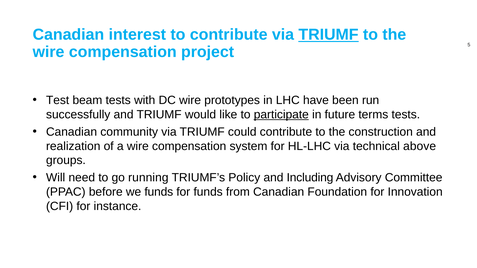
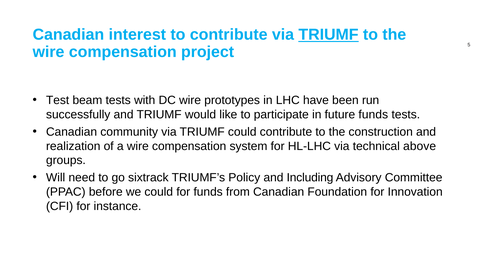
participate underline: present -> none (281, 115)
future terms: terms -> funds (373, 115)
running: running -> sixtrack (148, 178)
we funds: funds -> could (159, 192)
